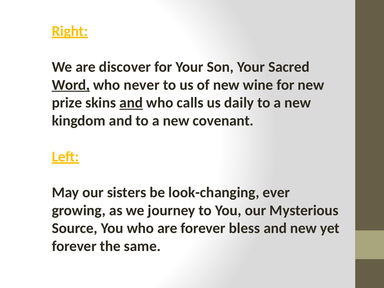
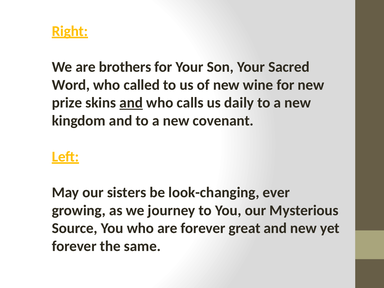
discover: discover -> brothers (125, 67)
Word underline: present -> none (71, 85)
never: never -> called (142, 85)
bless: bless -> great (245, 228)
